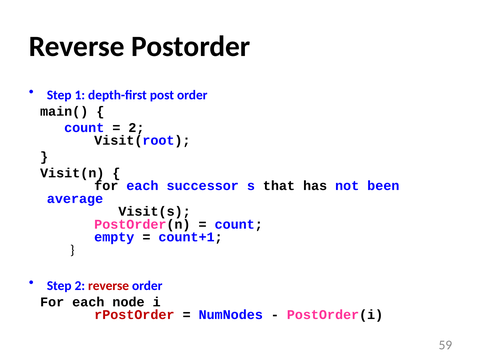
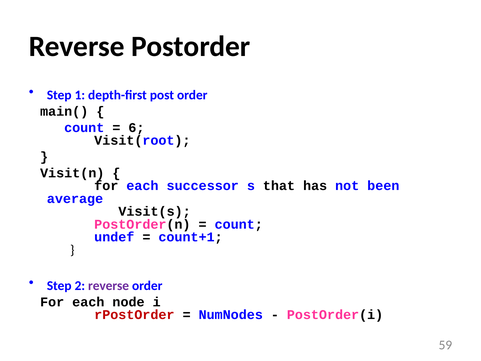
2: 2 -> 6 (136, 128)
empty: empty -> undef (114, 237)
reverse colour: red -> purple (109, 286)
